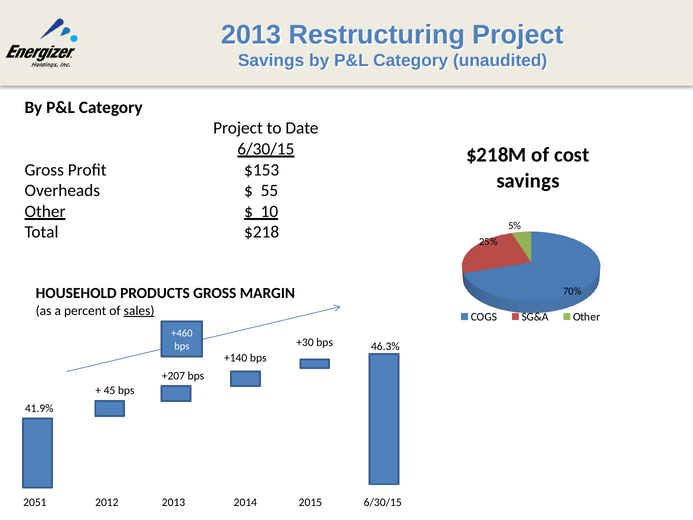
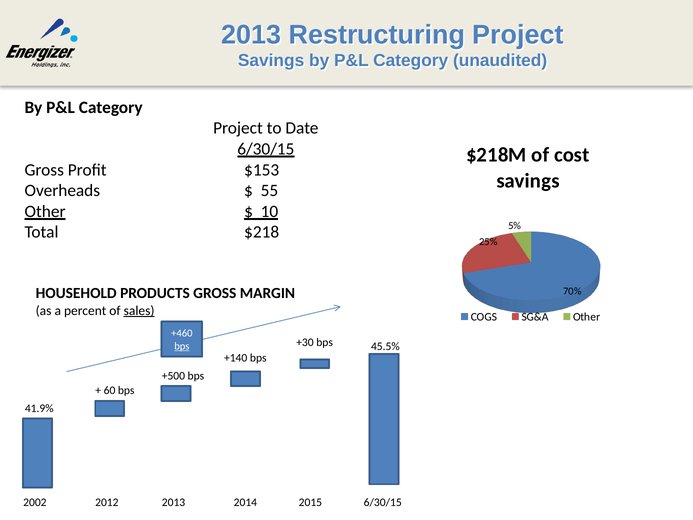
46.3%: 46.3% -> 45.5% (385, 346)
bps underline: none -> present (182, 346)
+207: +207 -> +500 (173, 376)
45: 45 -> 60 (110, 390)
2051: 2051 -> 2002 (35, 502)
